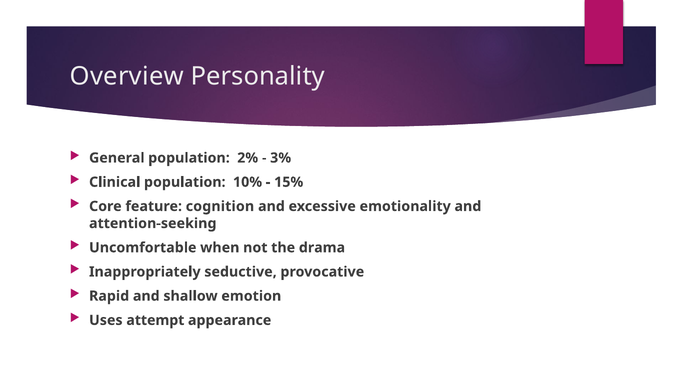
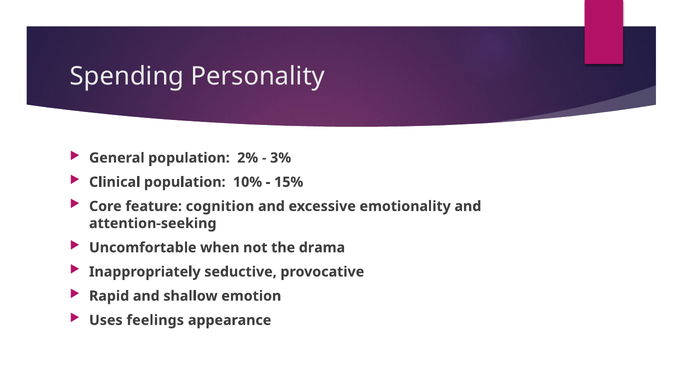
Overview: Overview -> Spending (127, 76)
attempt: attempt -> feelings (155, 320)
